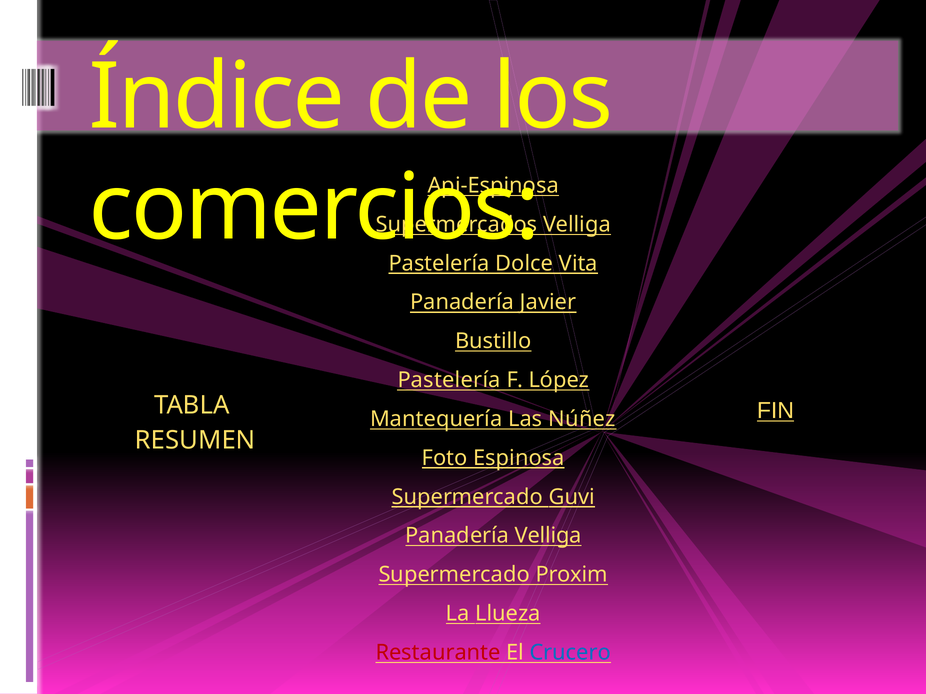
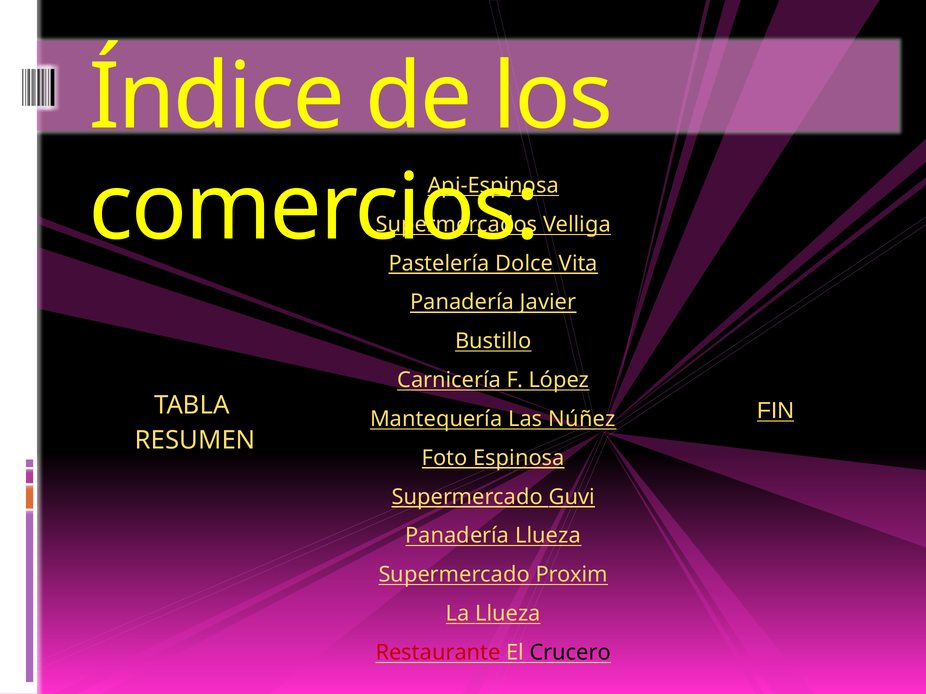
Pastelería: Pastelería -> Carnicería (449, 380)
Panadería Velliga: Velliga -> Llueza (548, 536)
Crucero colour: blue -> black (570, 653)
